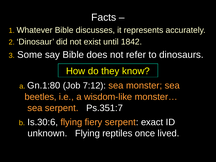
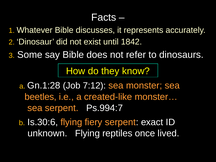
Gn.1:80: Gn.1:80 -> Gn.1:28 (44, 86)
wisdom-like: wisdom-like -> created-like (108, 97)
Ps.351:7: Ps.351:7 -> Ps.994:7 (105, 108)
